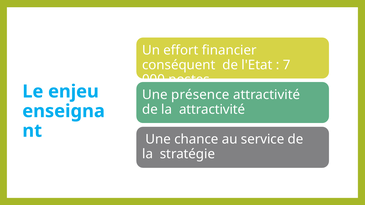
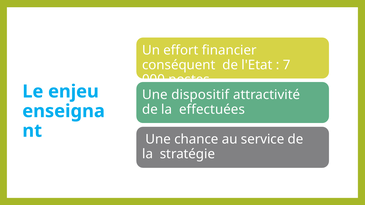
présence: présence -> dispositif (200, 95)
la attractivité: attractivité -> effectuées (212, 110)
